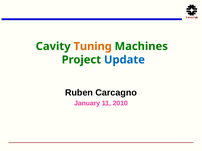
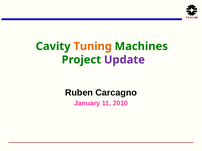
Update colour: blue -> purple (124, 60)
